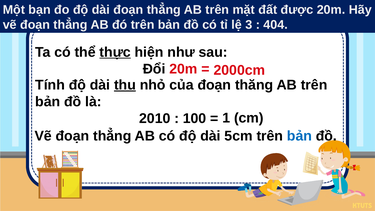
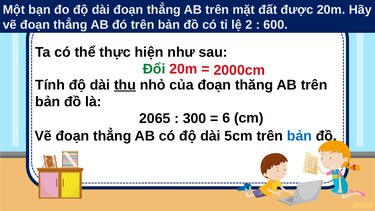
3: 3 -> 2 (249, 25)
404: 404 -> 600 (276, 25)
thực underline: present -> none (115, 52)
Đổi colour: black -> green (154, 69)
2010: 2010 -> 2065 (155, 118)
100: 100 -> 300 (195, 118)
1: 1 -> 6 (226, 118)
